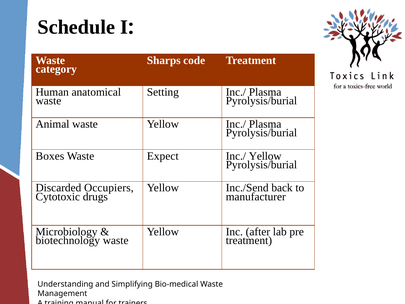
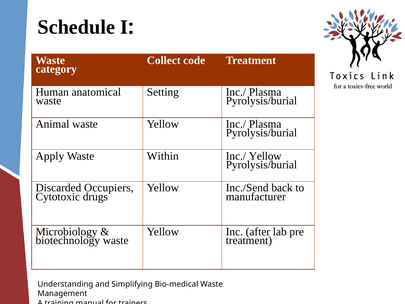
Sharps: Sharps -> Collect (164, 60)
Boxes: Boxes -> Apply (50, 156)
Expect: Expect -> Within (163, 156)
